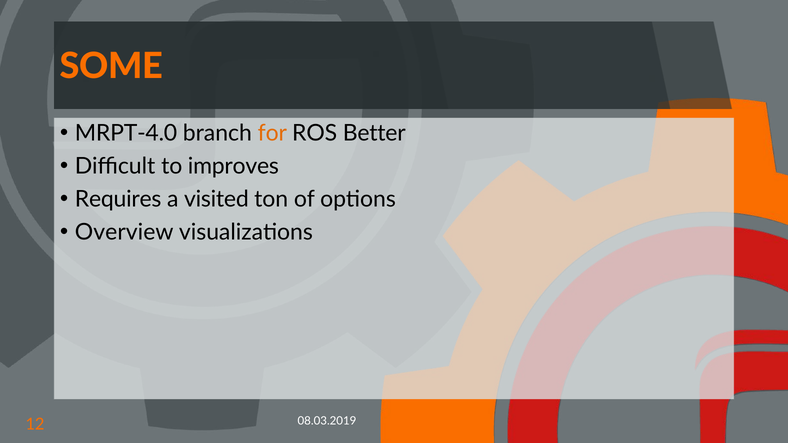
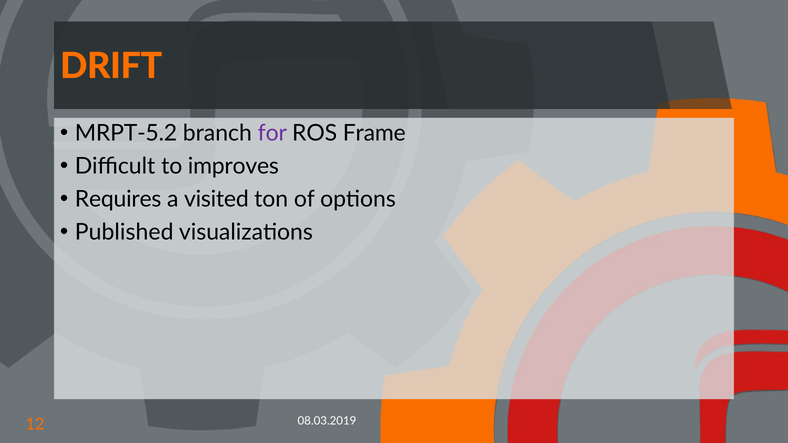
SOME: SOME -> DRIFT (111, 66)
MRPT-4.0: MRPT-4.0 -> MRPT-5.2 (126, 133)
for colour: orange -> purple (272, 133)
Better: Better -> Frame (374, 133)
Overview: Overview -> Published (124, 232)
